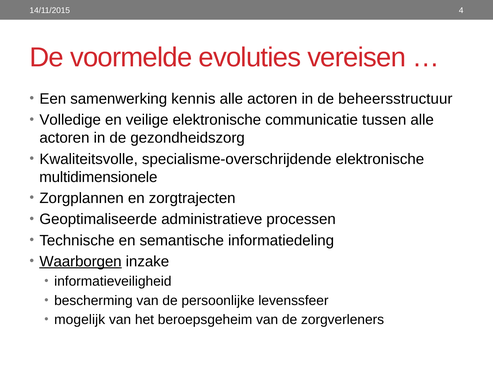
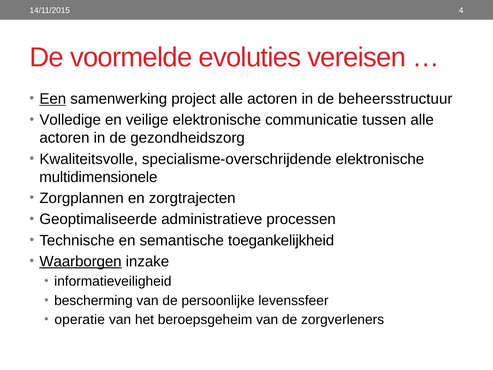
Een underline: none -> present (53, 99)
kennis: kennis -> project (194, 99)
informatiedeling: informatiedeling -> toegankelijkheid (281, 240)
mogelijk: mogelijk -> operatie (80, 320)
